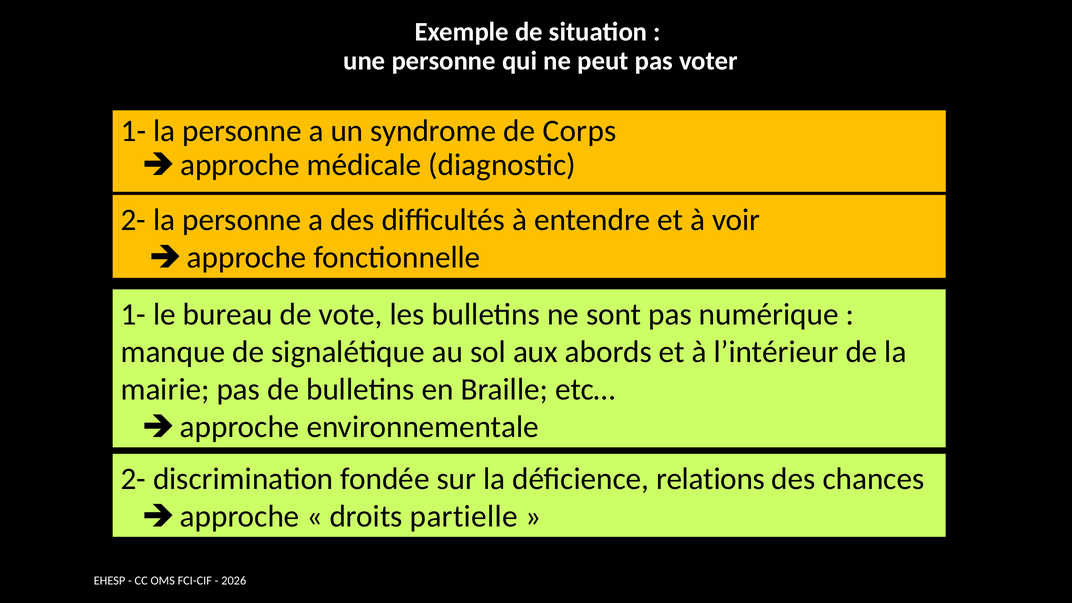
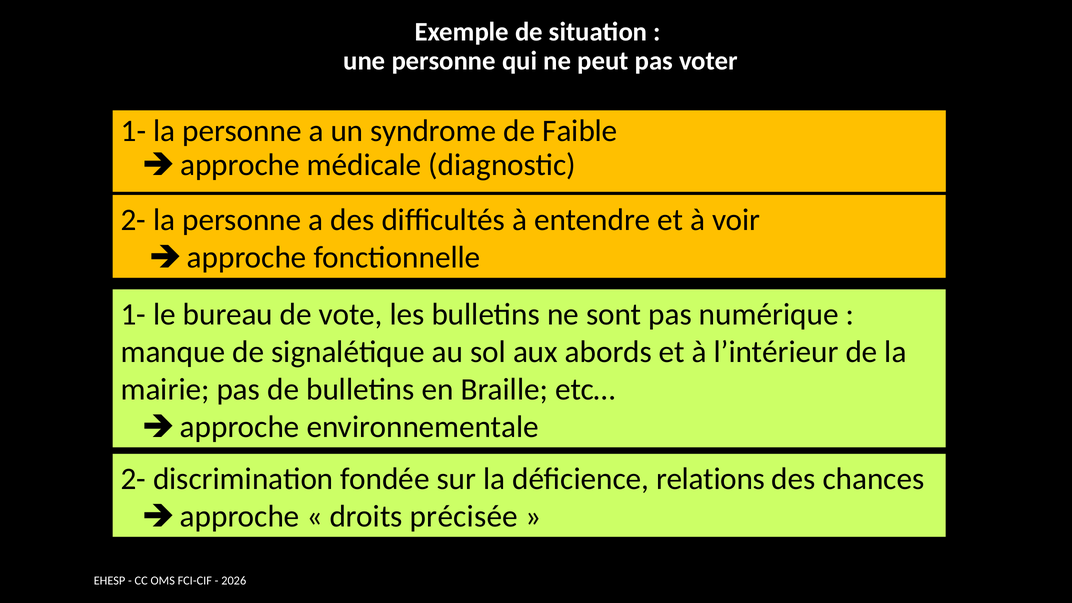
Corps: Corps -> Faible (580, 131)
partielle: partielle -> précisée (464, 516)
